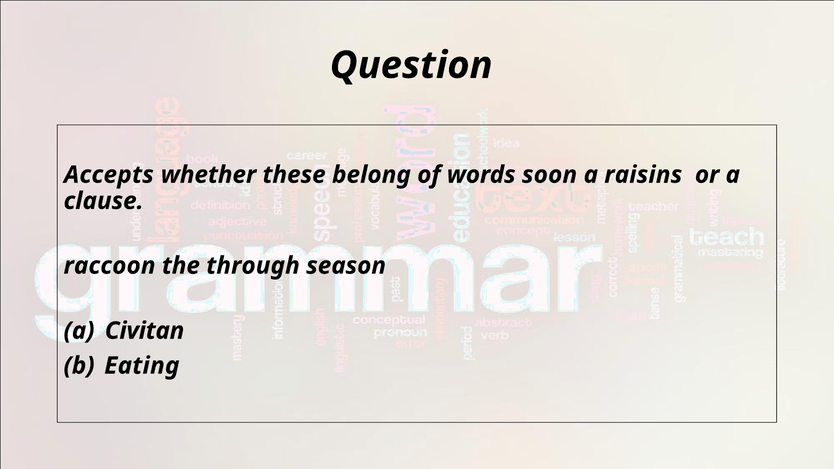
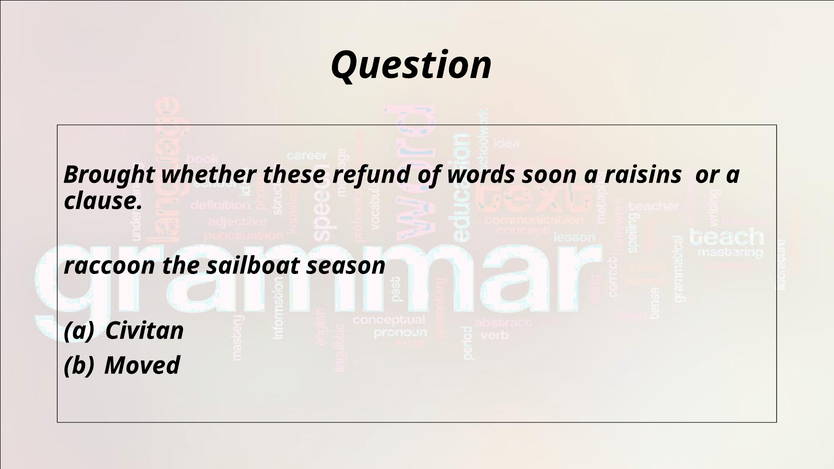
Accepts: Accepts -> Brought (109, 175)
belong: belong -> refund (371, 175)
through: through -> sailboat (253, 266)
Eating: Eating -> Moved (142, 366)
